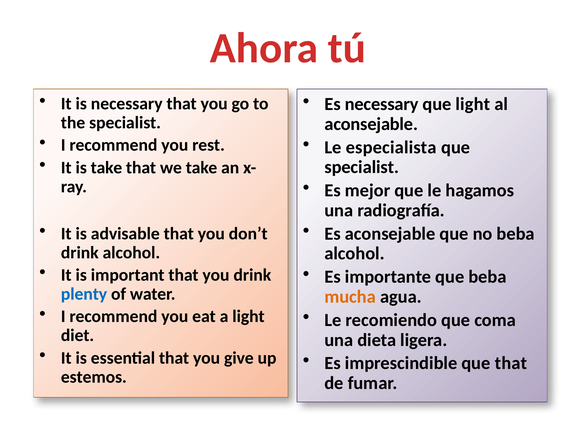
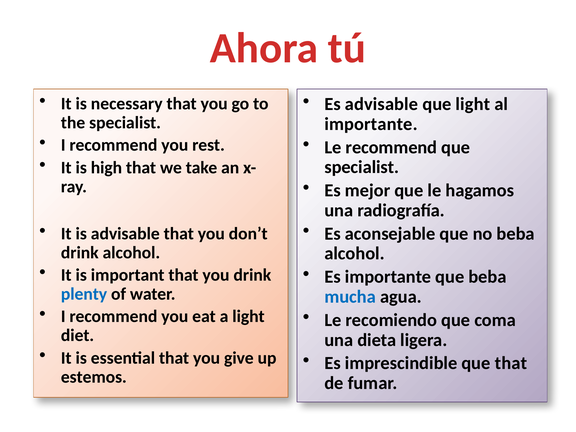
Es necessary: necessary -> advisable (382, 104)
aconsejable: aconsejable -> importante (371, 124)
Le especialista: especialista -> recommend (391, 147)
is take: take -> high (106, 168)
mucha colour: orange -> blue (350, 297)
